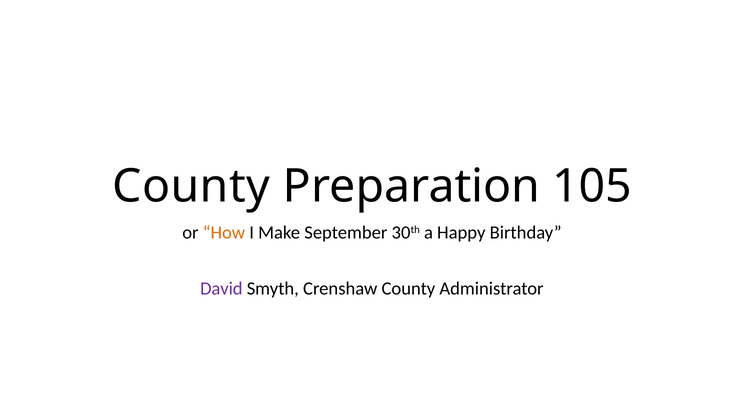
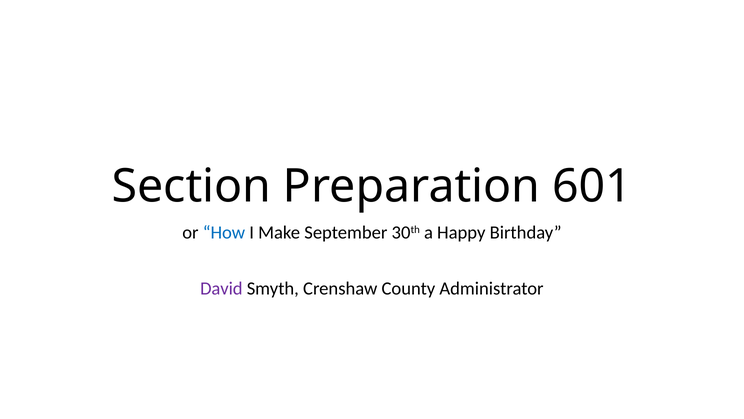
County: County -> Section (191, 186)
105: 105 -> 601 (592, 186)
How colour: orange -> blue (224, 233)
